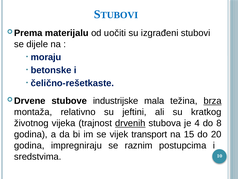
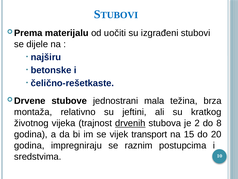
moraju: moraju -> najširu (46, 57)
industrijske: industrijske -> jednostrani (116, 101)
brza underline: present -> none (213, 101)
4: 4 -> 2 (197, 123)
